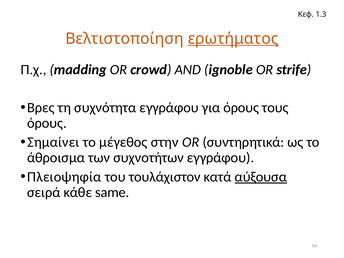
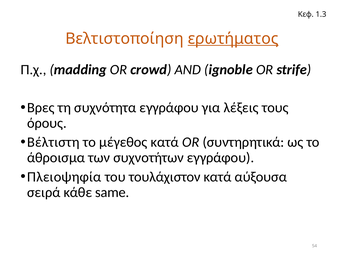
για όρους: όρους -> λέξεις (241, 108)
Σημαίνει: Σημαίνει -> Βέλτιστη (53, 142)
μέγεθος στην: στην -> κατά (165, 142)
αύξουσα underline: present -> none (261, 177)
